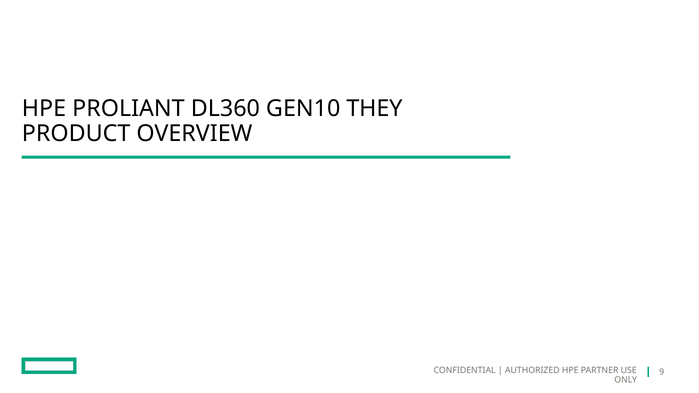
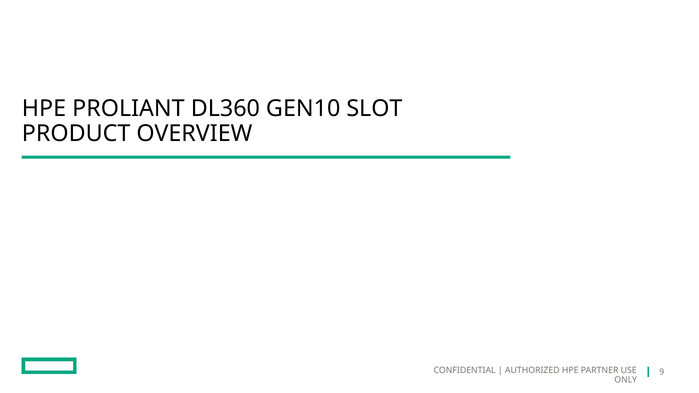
THEY: THEY -> SLOT (374, 108)
